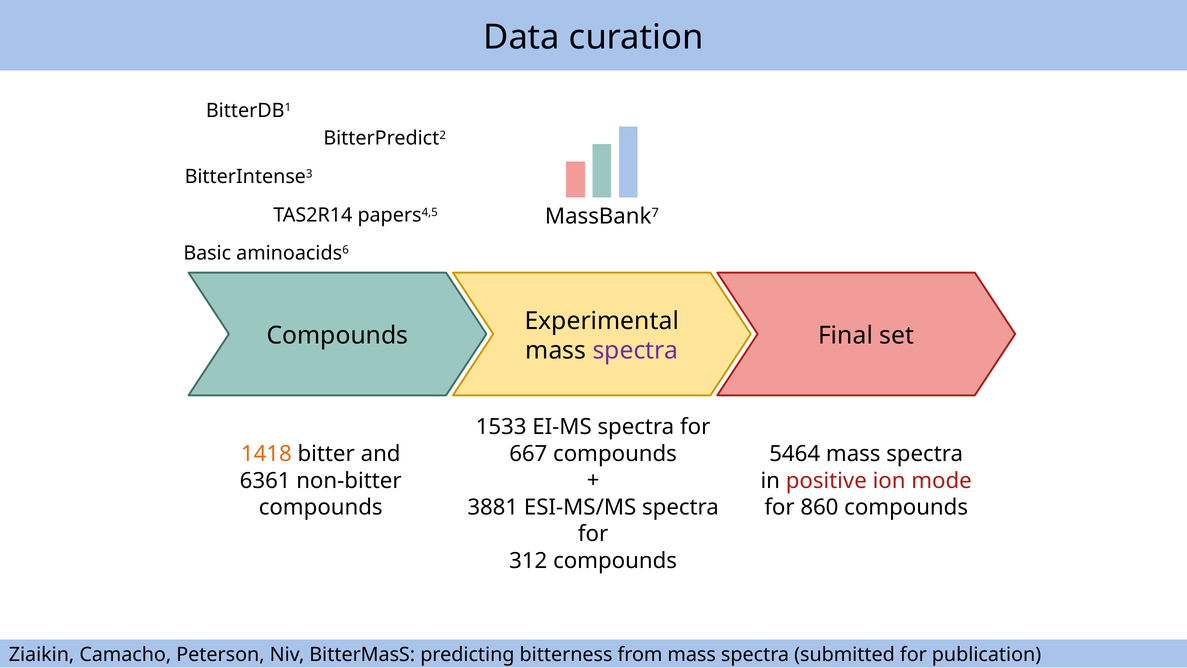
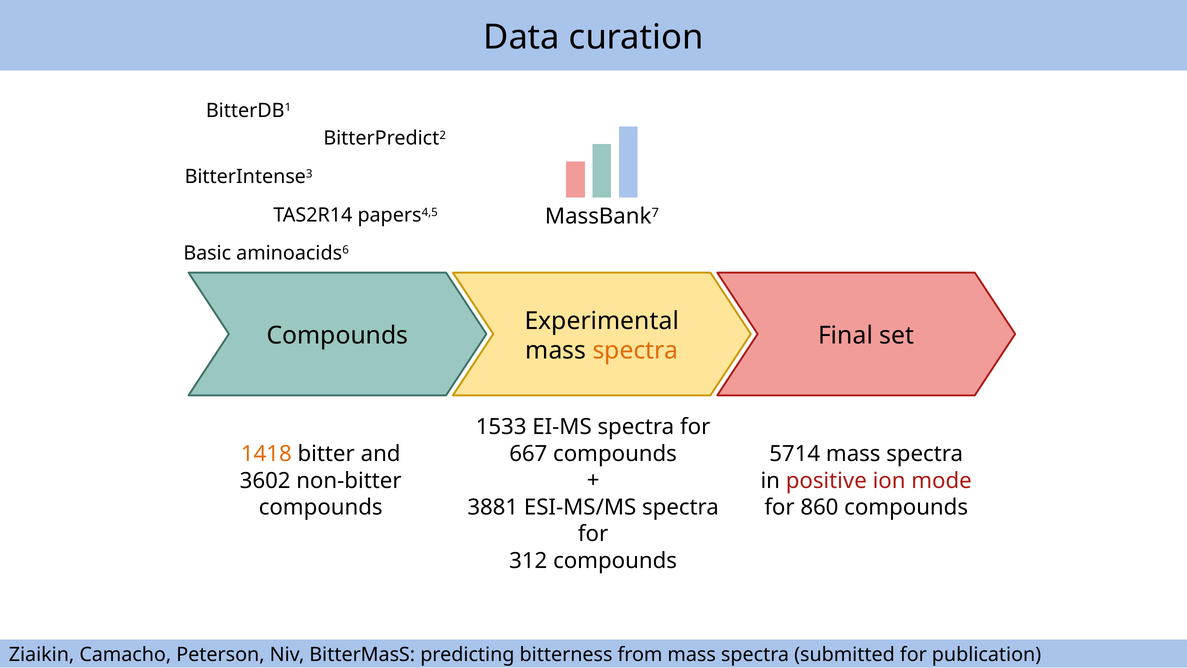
spectra colour: purple -> orange (635, 350)
5464: 5464 -> 5714 (795, 454)
6361: 6361 -> 3602 (265, 481)
